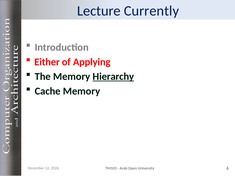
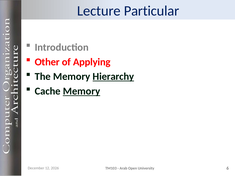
Currently: Currently -> Particular (152, 11)
Either: Either -> Other (47, 62)
Memory underline: none -> present (82, 91)
